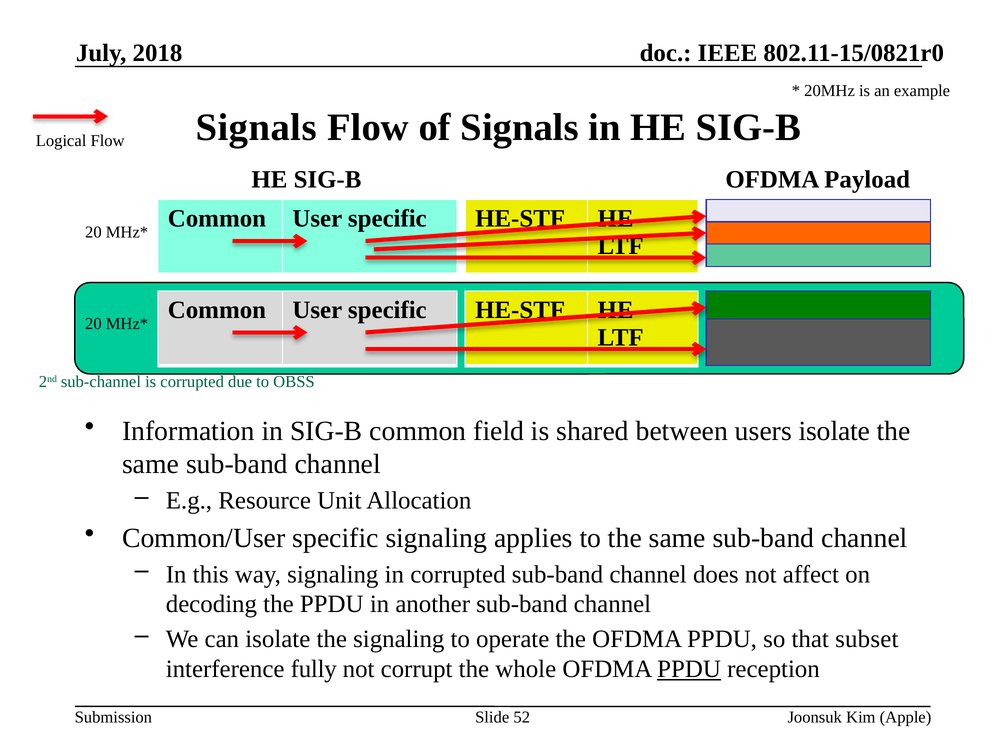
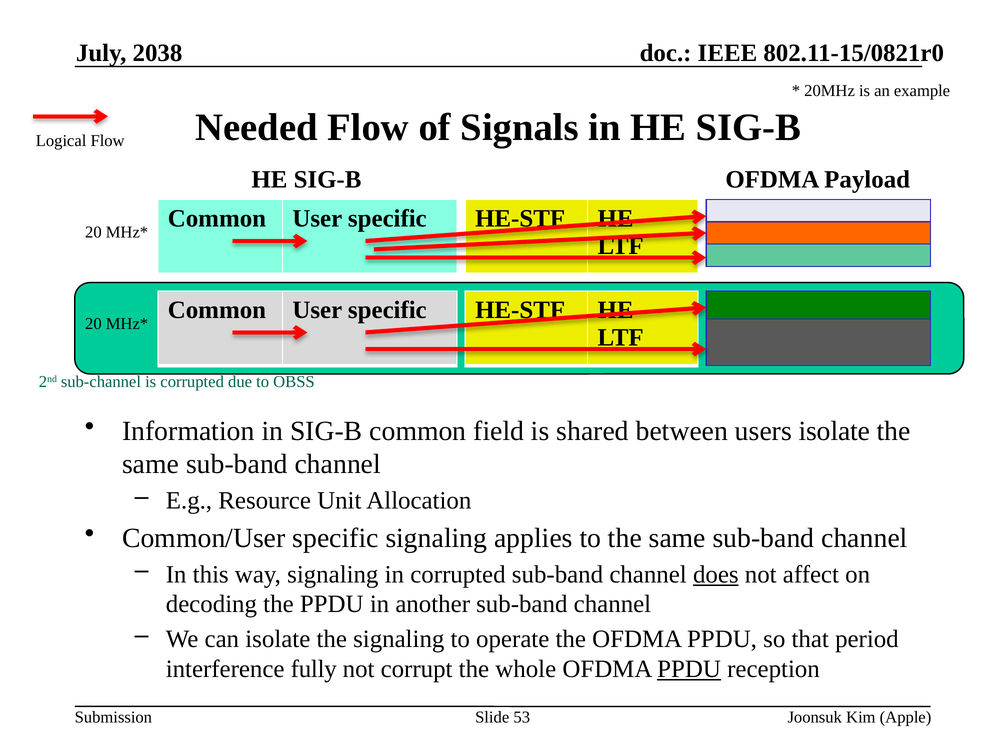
2018: 2018 -> 2038 (158, 53)
Signals: Signals -> Needed (256, 127)
does underline: none -> present (716, 574)
subset: subset -> period (867, 639)
52: 52 -> 53 (522, 717)
